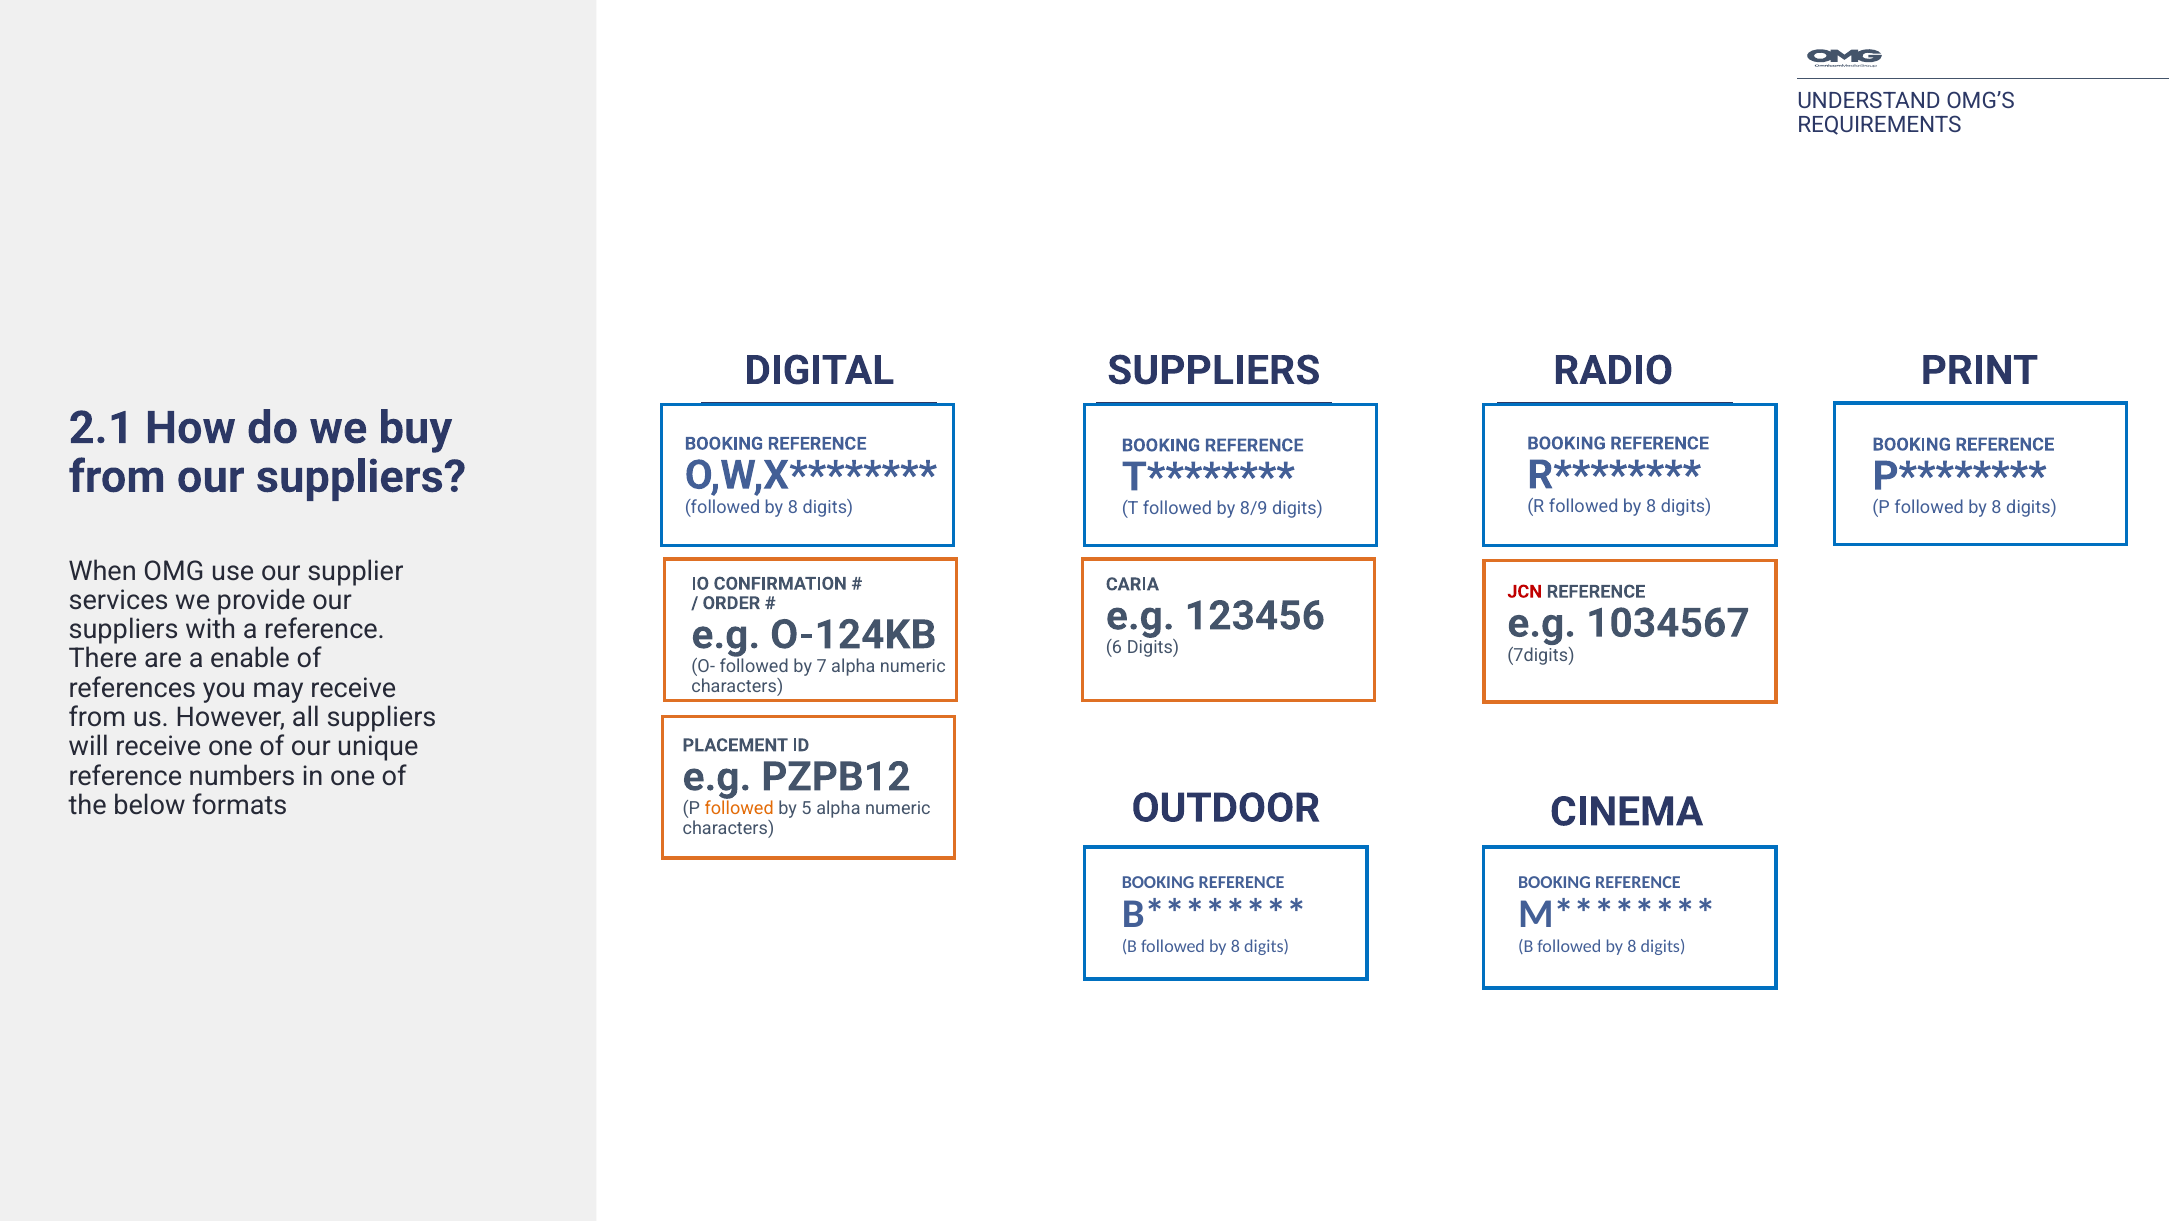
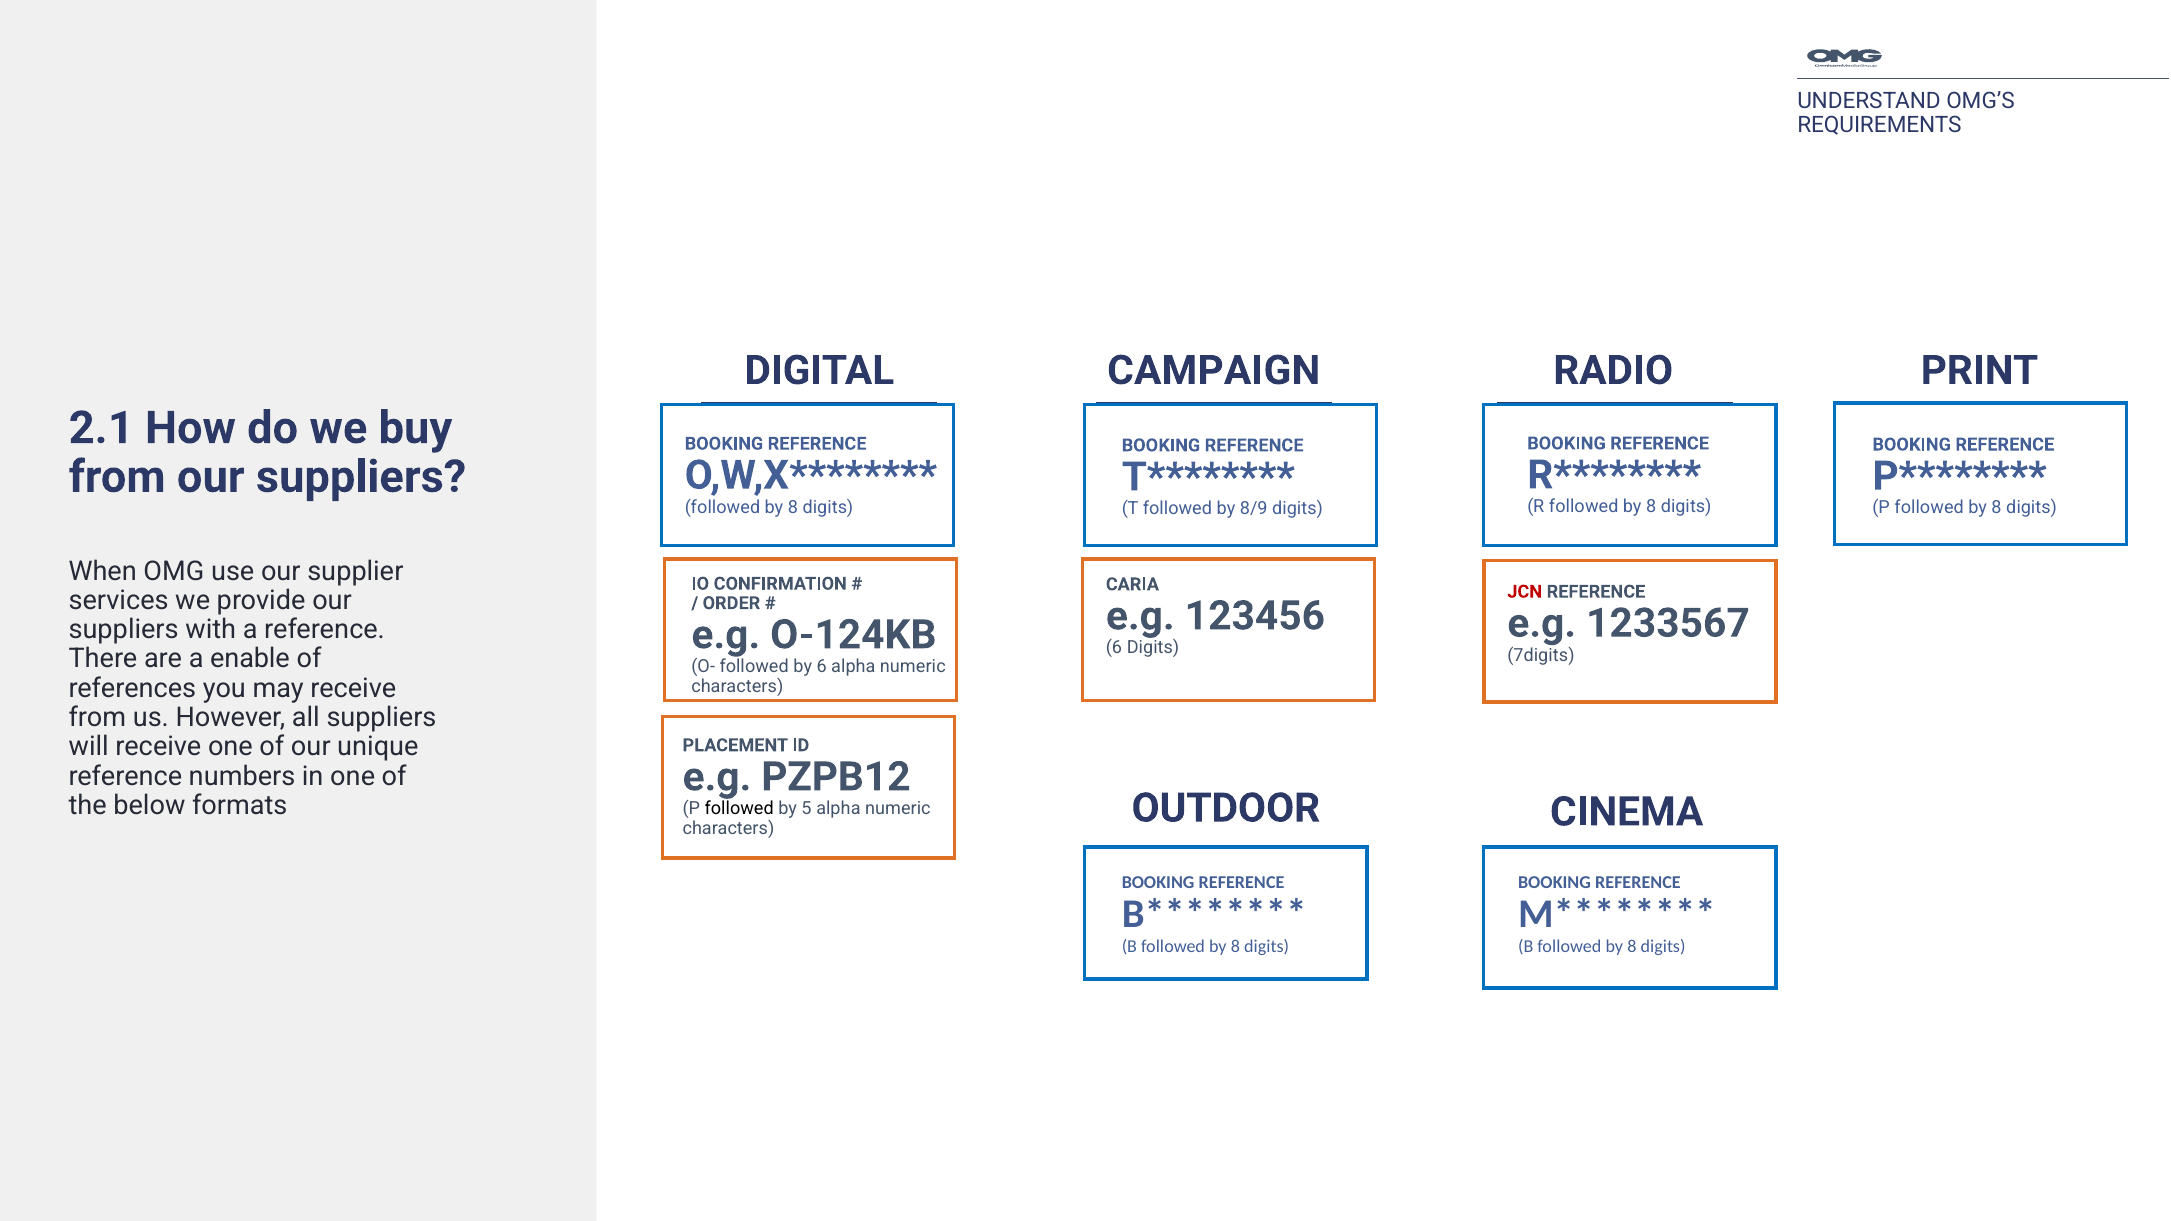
DIGITAL SUPPLIERS: SUPPLIERS -> CAMPAIGN (1214, 371)
1034567: 1034567 -> 1233567 (1668, 623)
by 7: 7 -> 6 (822, 667)
followed colour: orange -> black (739, 809)
